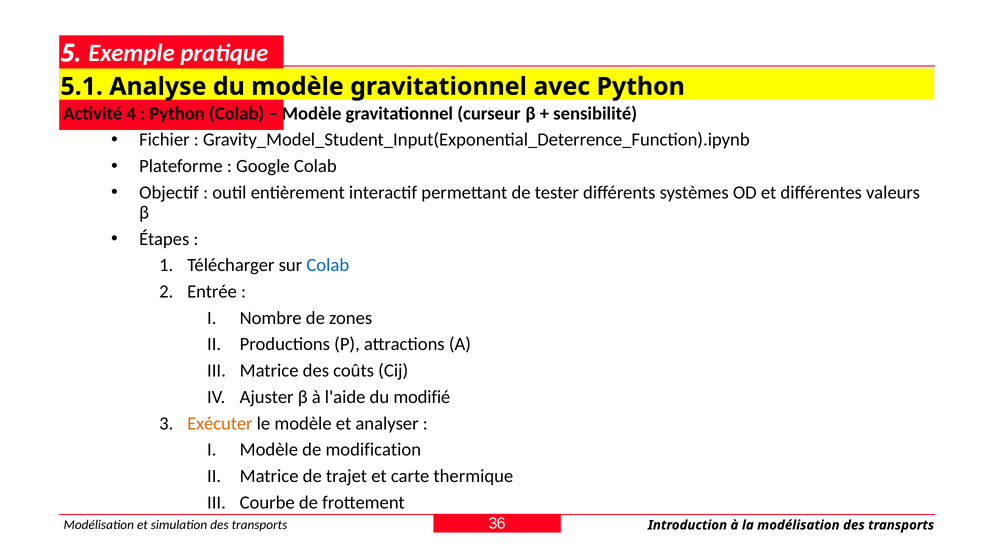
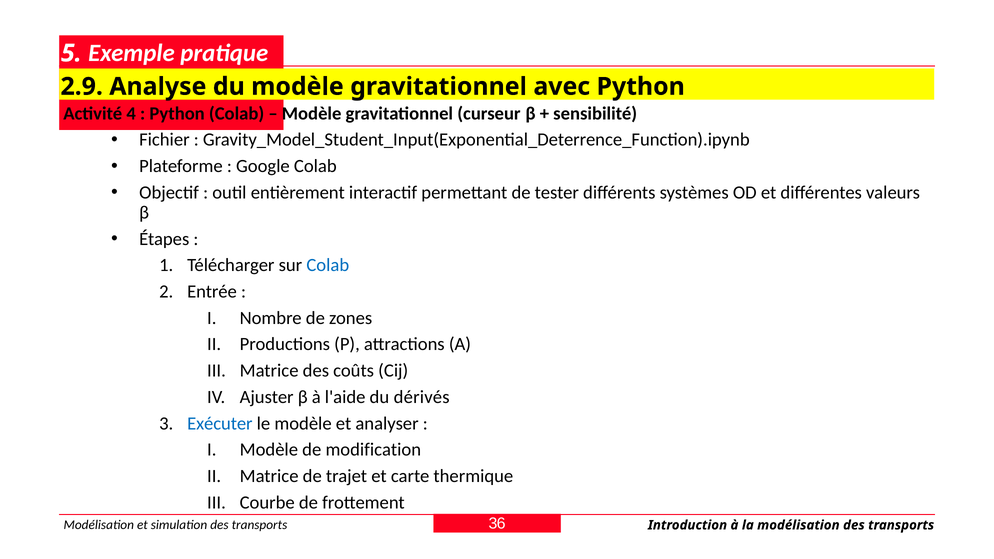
5.1: 5.1 -> 2.9 (82, 87)
modifié: modifié -> dérivés (422, 397)
Exécuter colour: orange -> blue (220, 423)
